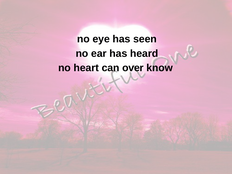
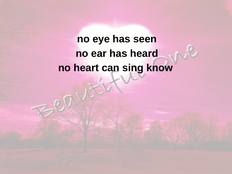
over: over -> sing (133, 68)
